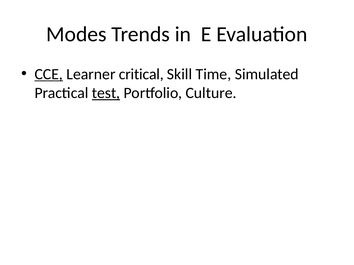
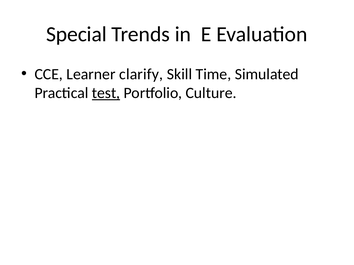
Modes: Modes -> Special (76, 34)
CCE underline: present -> none (49, 74)
critical: critical -> clarify (141, 74)
